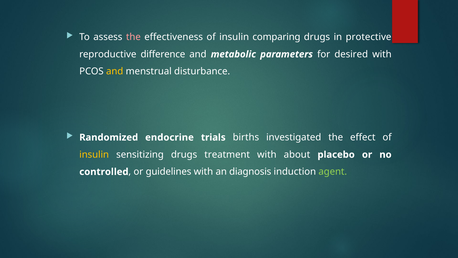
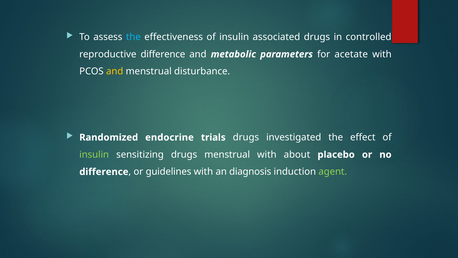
the colour: pink -> light blue (133, 37)
comparing: comparing -> associated (276, 37)
protective: protective -> controlled (369, 37)
desired: desired -> acetate (351, 54)
trials births: births -> drugs (246, 137)
insulin colour: yellow -> light green (94, 154)
drugs treatment: treatment -> menstrual (227, 154)
controlled: controlled -> difference (104, 172)
